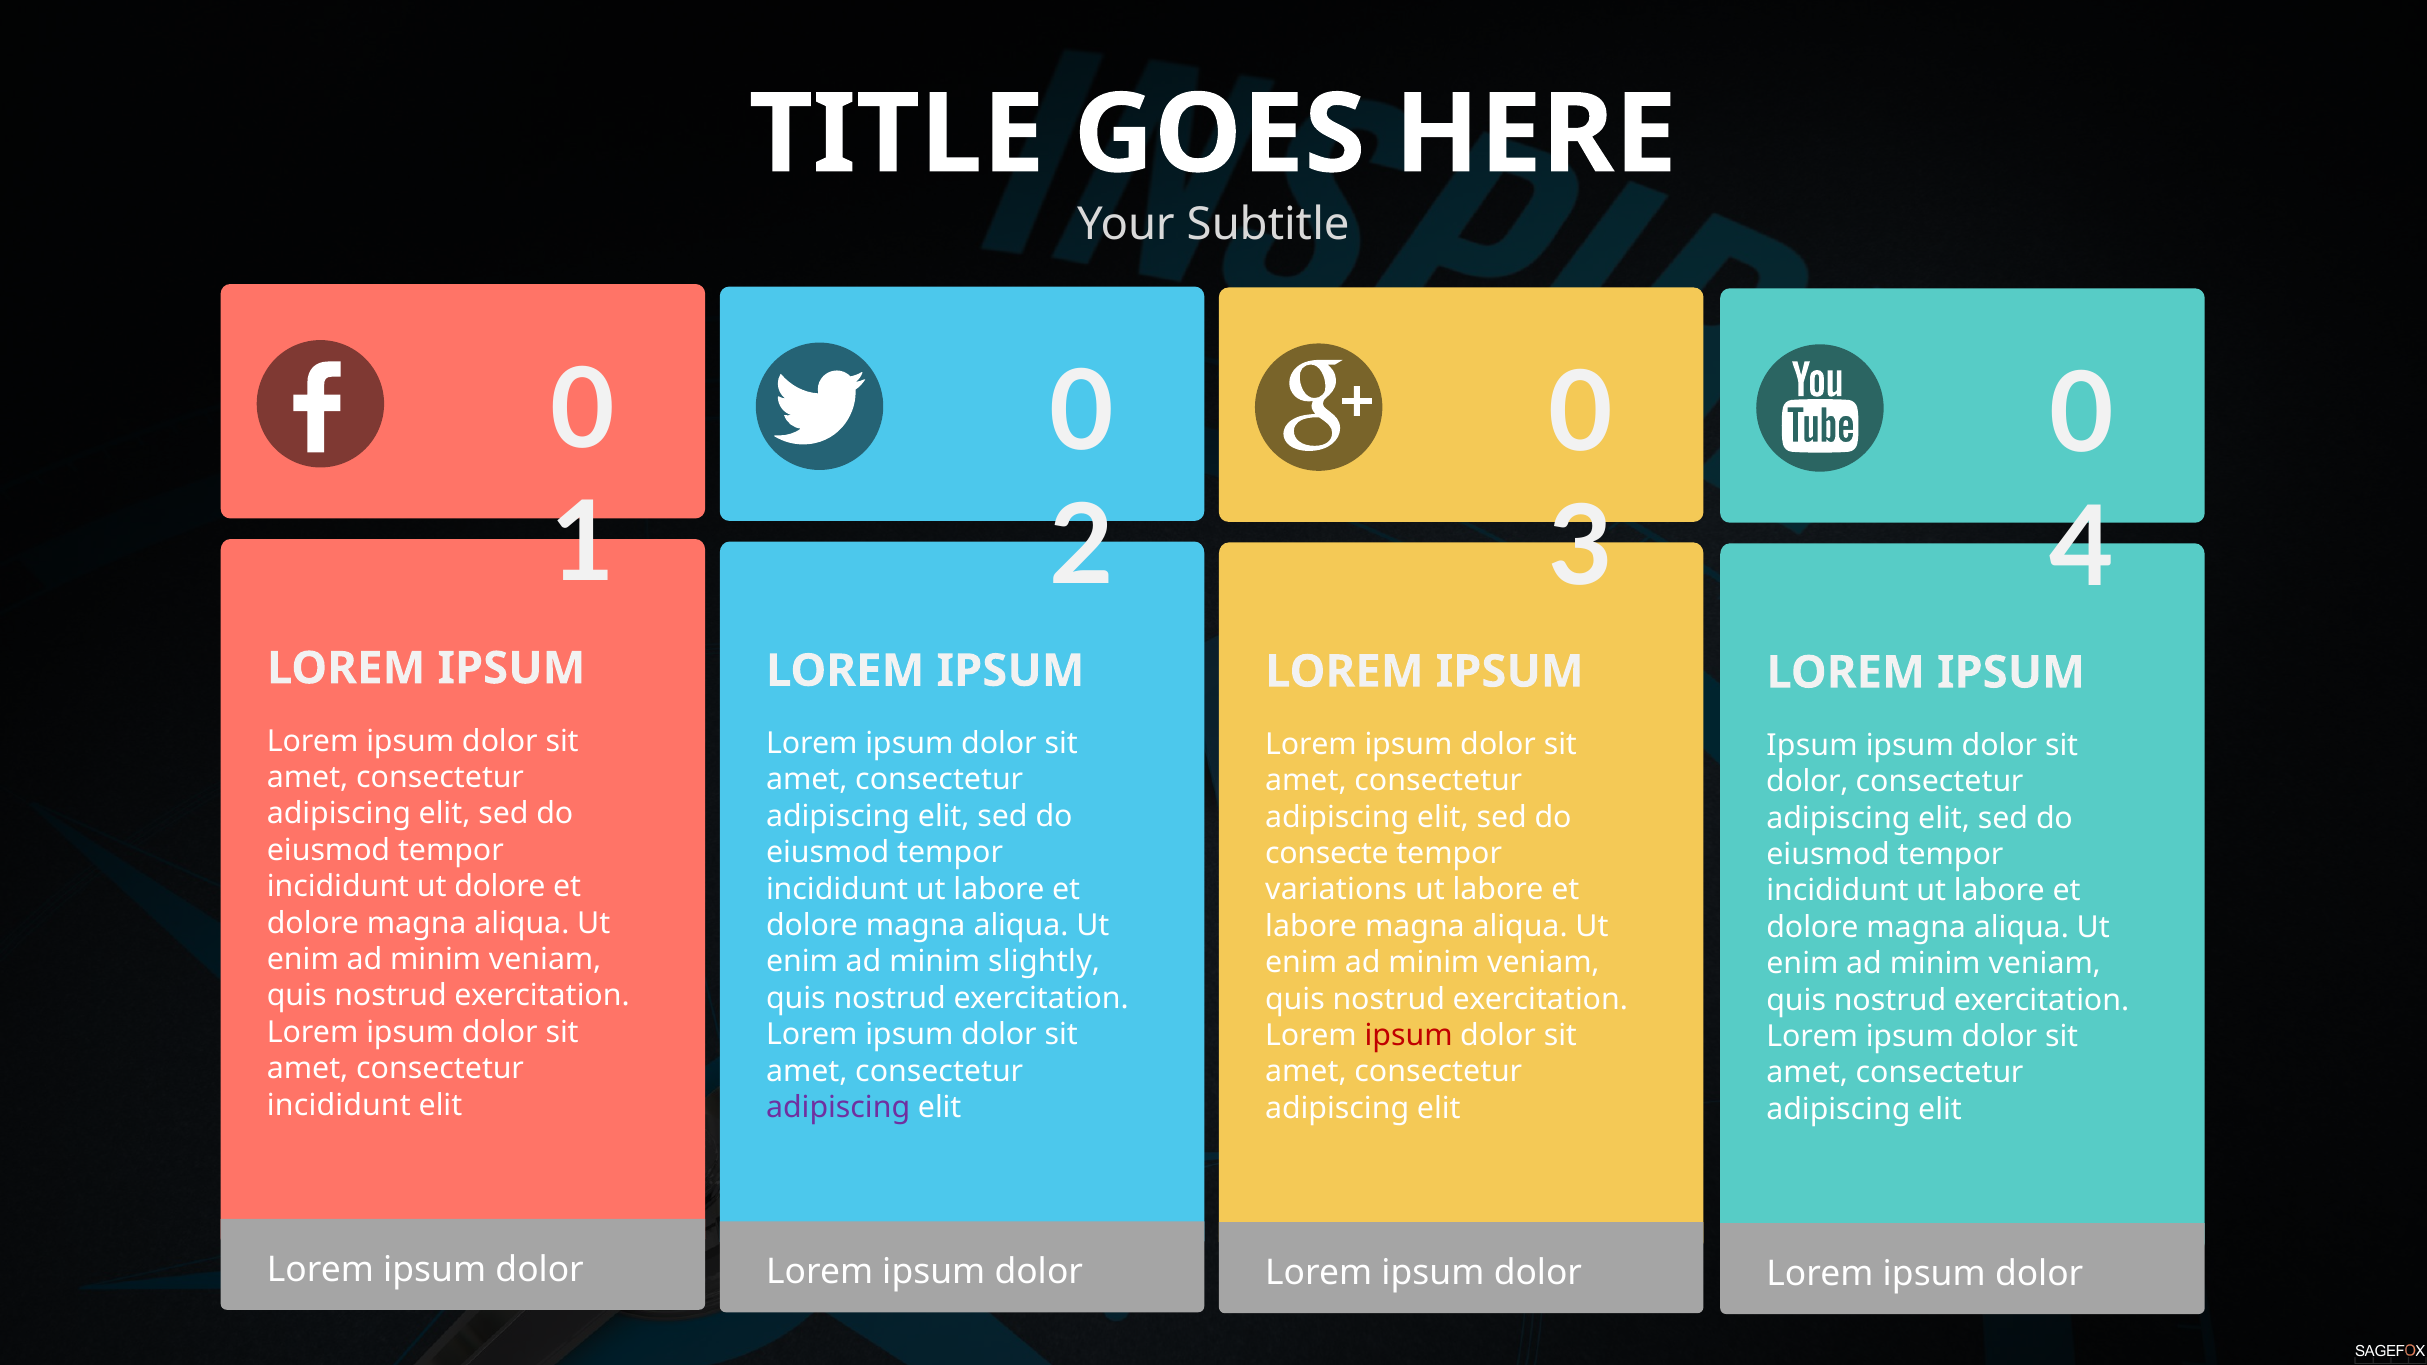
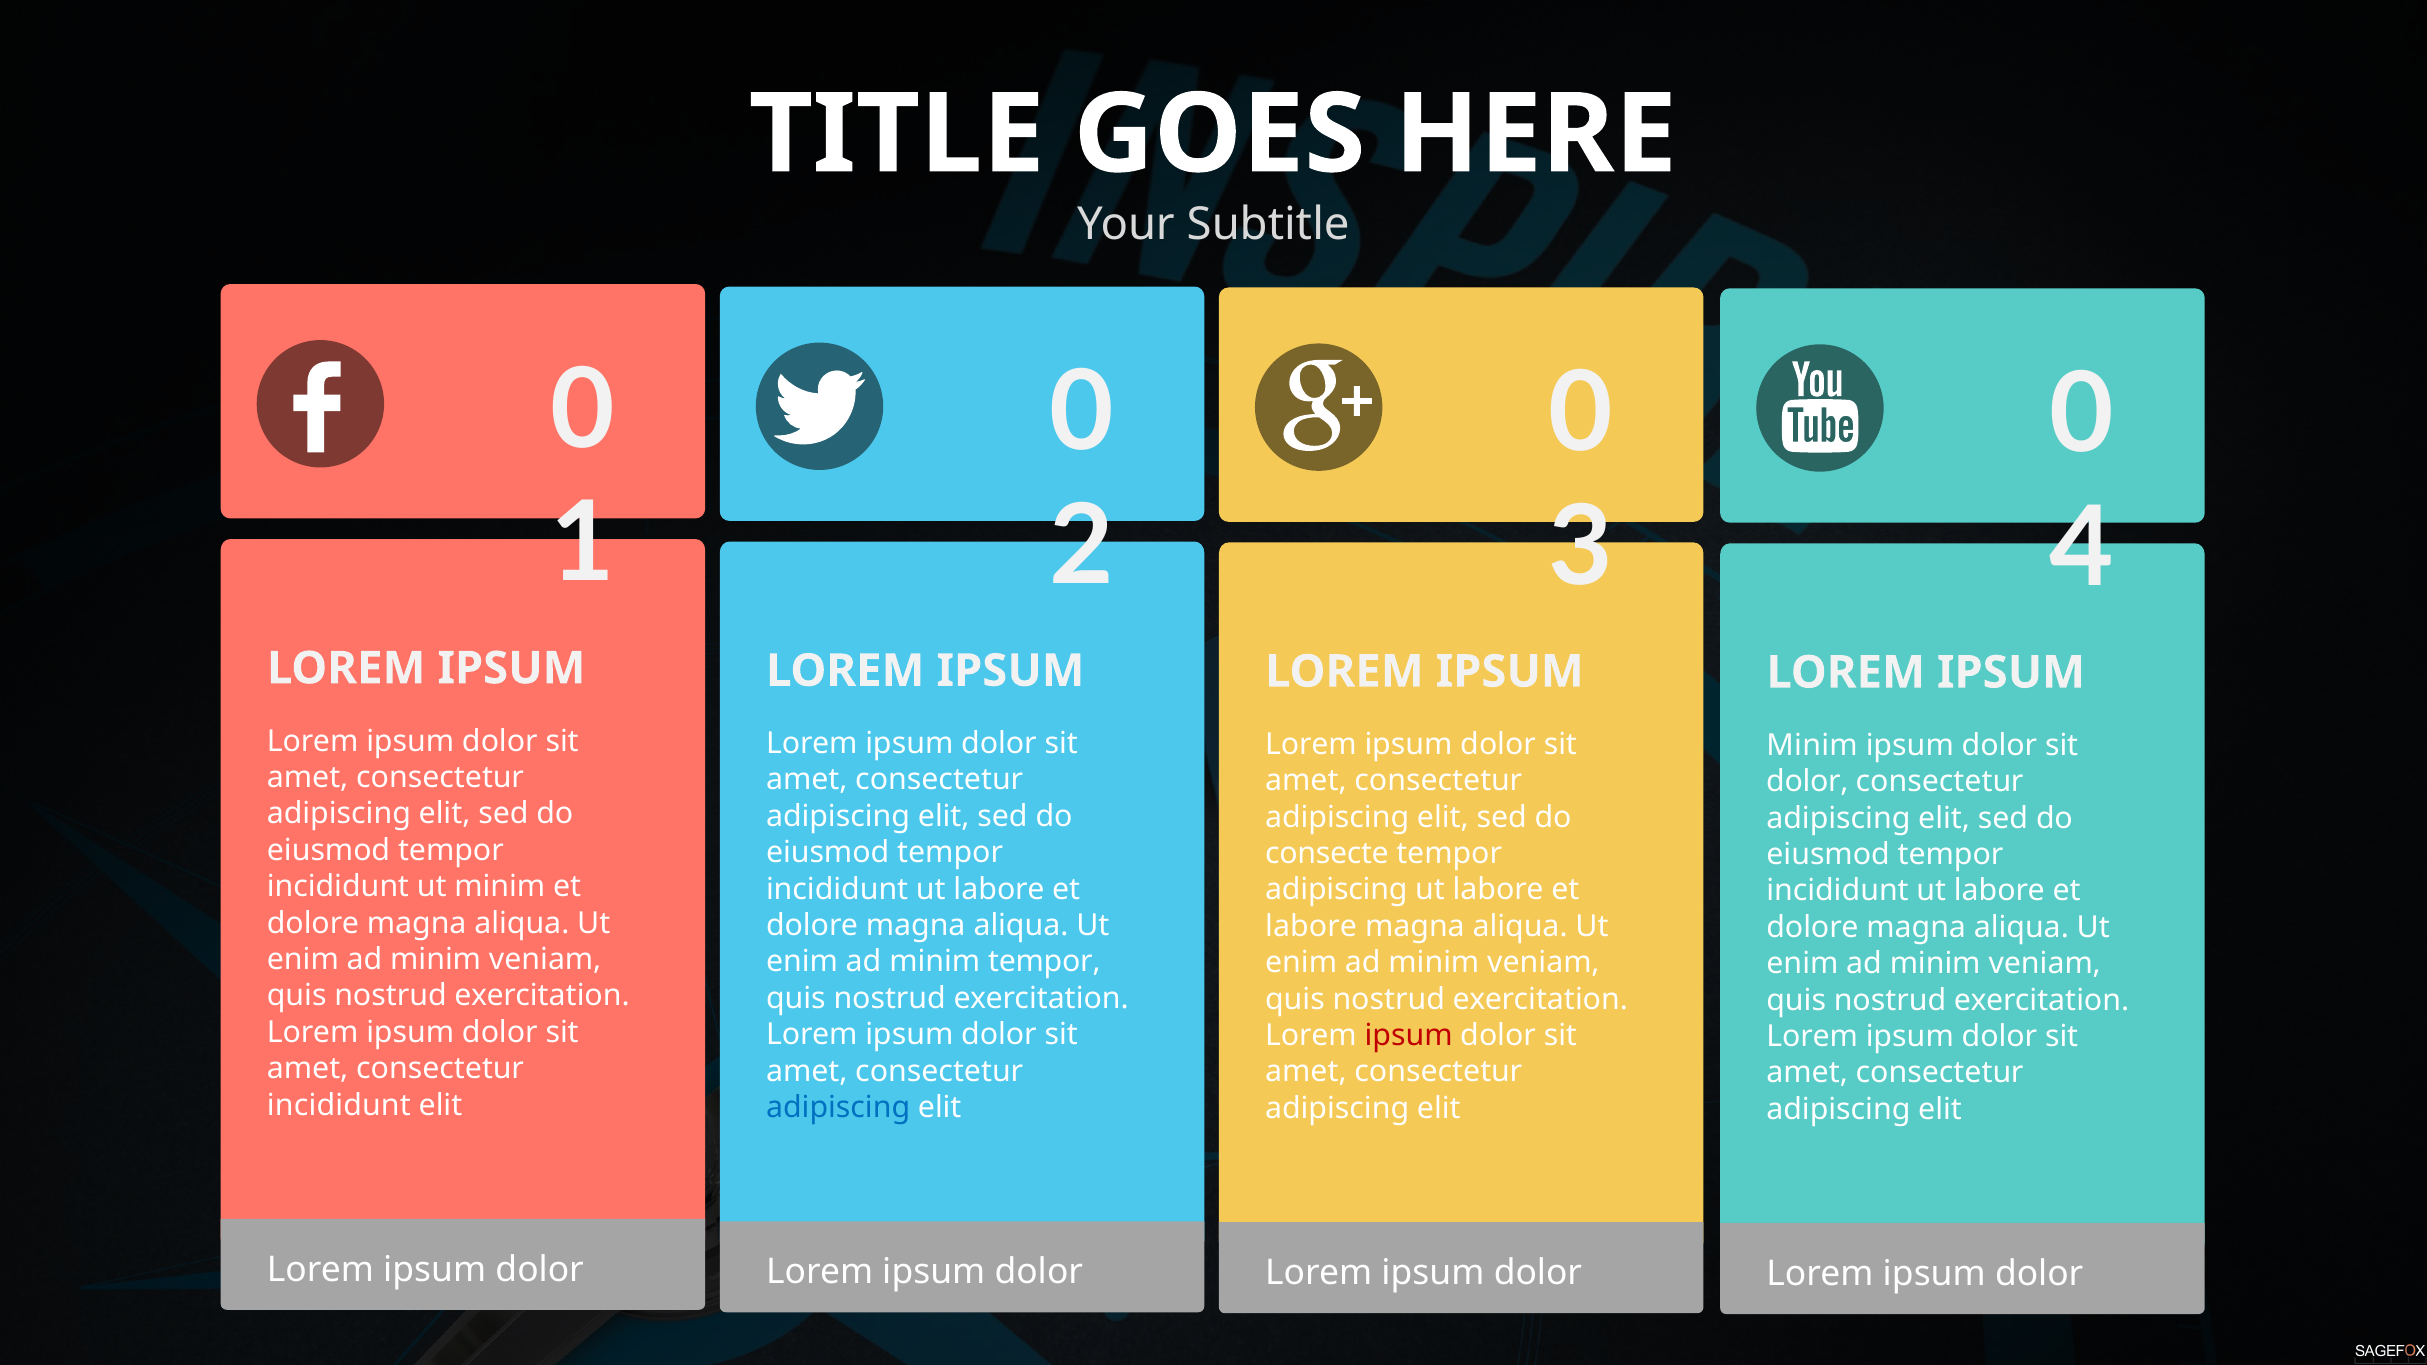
Ipsum: Ipsum -> Minim (1812, 745)
ut dolore: dolore -> minim (500, 887)
variations: variations -> adipiscing (1336, 890)
minim slightly: slightly -> tempor (1044, 962)
adipiscing colour: purple -> blue (838, 1108)
